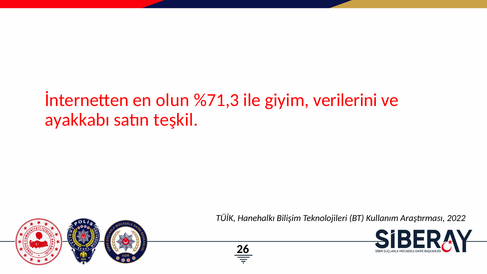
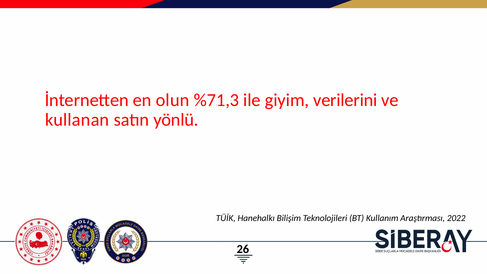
ayakkabı: ayakkabı -> kullanan (77, 120)
teşkil: teşkil -> yönlü (176, 120)
